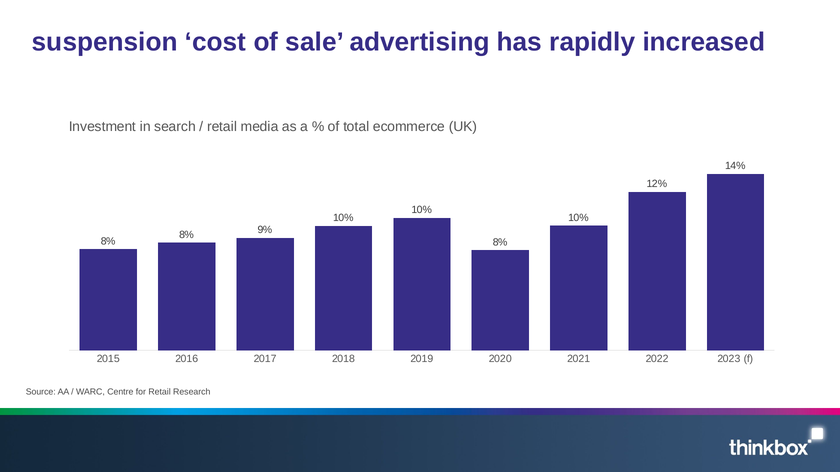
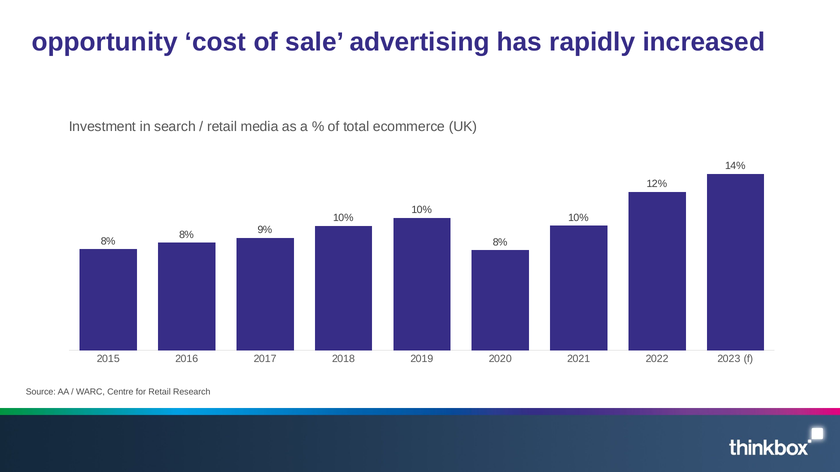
suspension: suspension -> opportunity (105, 42)
